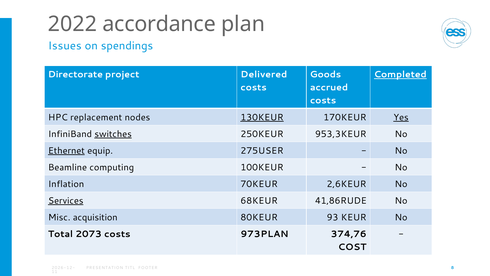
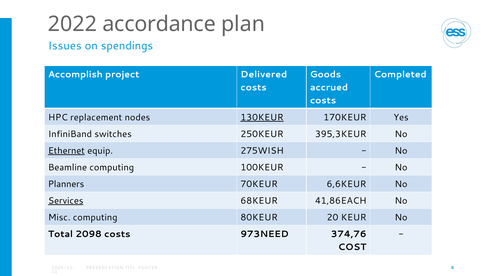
Directorate: Directorate -> Accomplish (75, 75)
Completed underline: present -> none (400, 75)
Yes underline: present -> none (401, 117)
switches underline: present -> none (113, 134)
953,3KEUR: 953,3KEUR -> 395,3KEUR (341, 134)
275USER: 275USER -> 275WISH (262, 150)
Inflation: Inflation -> Planners (66, 184)
2,6KEUR: 2,6KEUR -> 6,6KEUR (347, 184)
41,86RUDE: 41,86RUDE -> 41,86EACH (341, 200)
Misc acquisition: acquisition -> computing (95, 217)
93: 93 -> 20 (333, 217)
2073: 2073 -> 2098 (89, 234)
973PLAN: 973PLAN -> 973NEED (265, 234)
